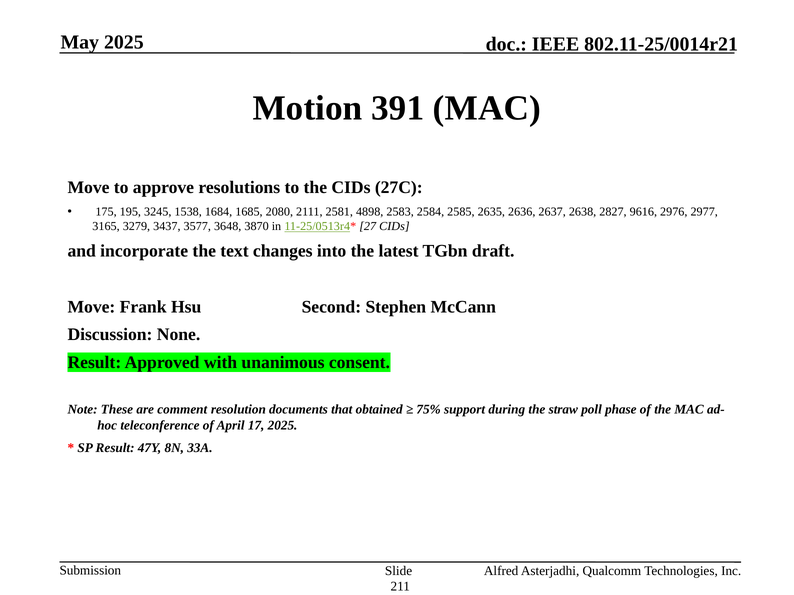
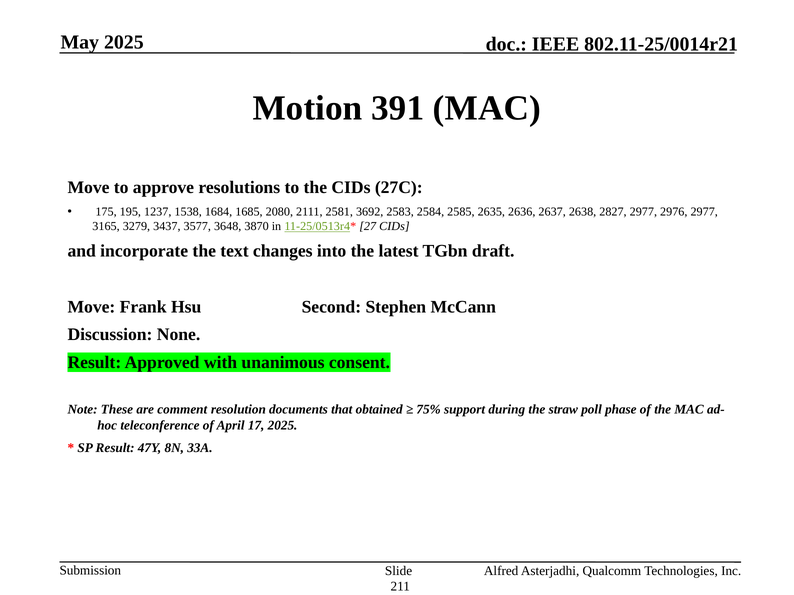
3245: 3245 -> 1237 (158, 212)
4898: 4898 -> 3692 (370, 212)
2827 9616: 9616 -> 2977 (643, 212)
